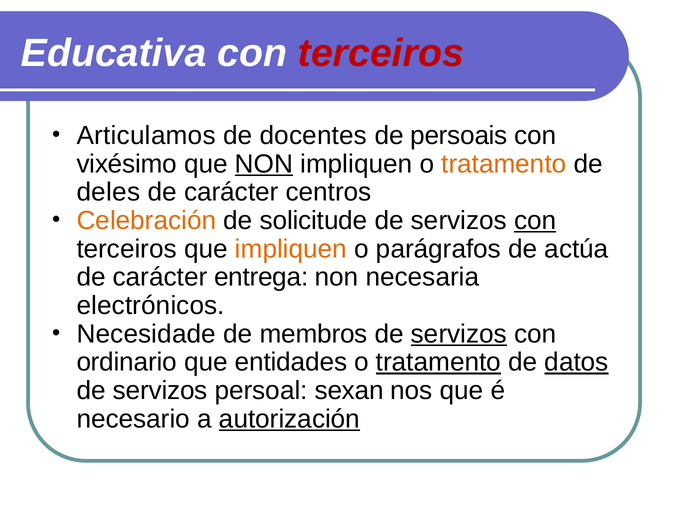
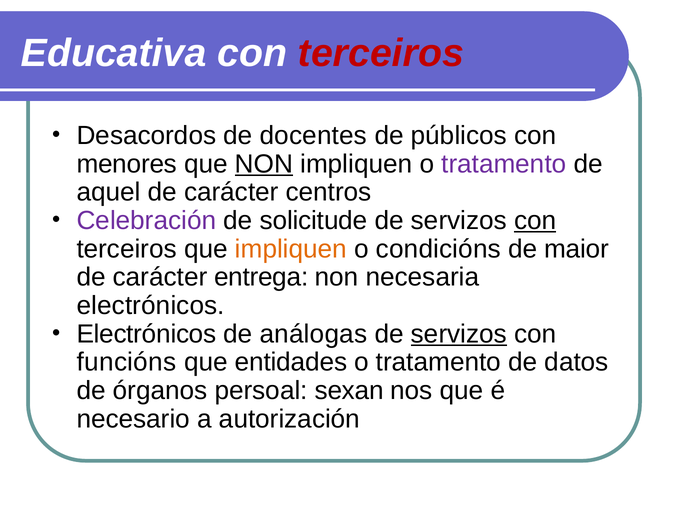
Articulamos: Articulamos -> Desacordos (146, 135)
persoais: persoais -> públicos (459, 135)
vixésimo: vixésimo -> menores (127, 164)
tratamento colour: orange -> purple (504, 164)
deles: deles -> aquel (109, 192)
Celebración colour: orange -> purple (146, 220)
parágrafos: parágrafos -> condicións (438, 249)
actúa: actúa -> maior (577, 249)
Necesidade: Necesidade -> Electrónicos (146, 334)
membros: membros -> análogas (313, 334)
ordinario: ordinario -> funcións (127, 362)
tratamento underline: present -> none (438, 362)
datos underline: present -> none (576, 362)
servizos: servizos -> órganos (160, 390)
autorización underline: present -> none (290, 419)
